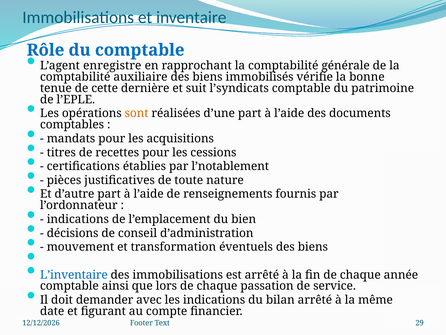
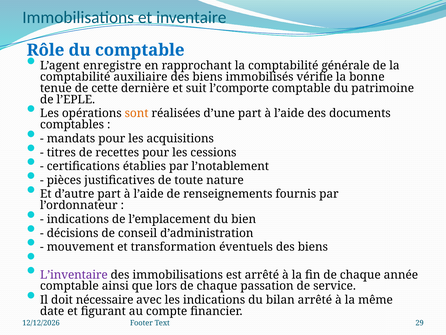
l’syndicats: l’syndicats -> l’comporte (239, 88)
L’inventaire colour: blue -> purple (74, 274)
demander: demander -> nécessaire (105, 300)
